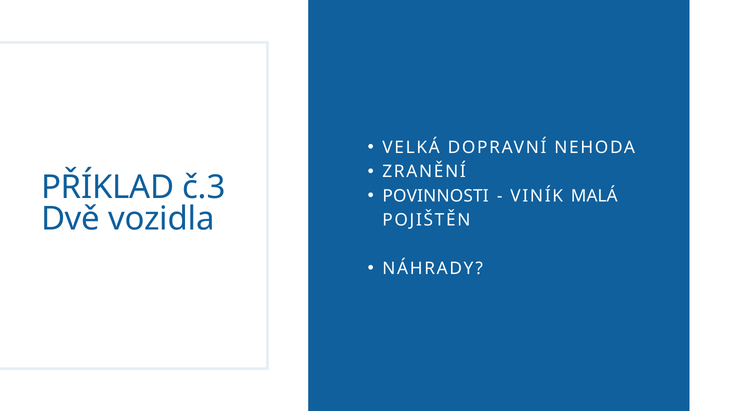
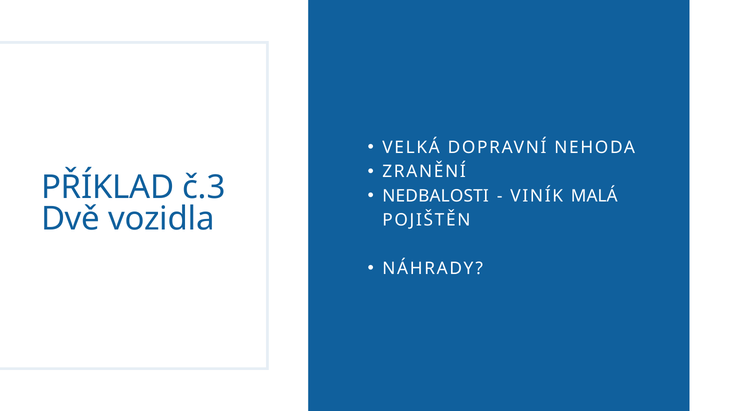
POVINNOSTI: POVINNOSTI -> NEDBALOSTI (436, 196)
